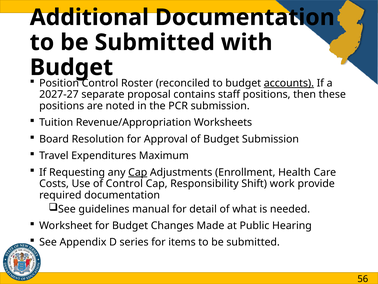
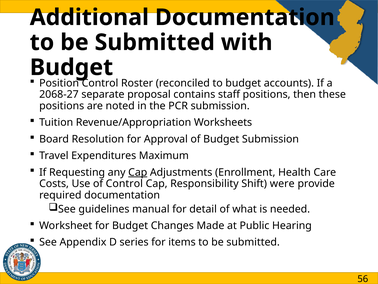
accounts underline: present -> none (289, 83)
2027-27: 2027-27 -> 2068-27 (59, 94)
work: work -> were (282, 183)
